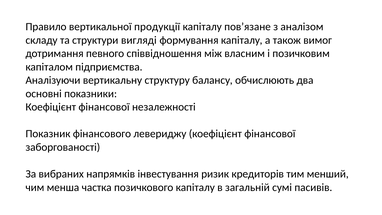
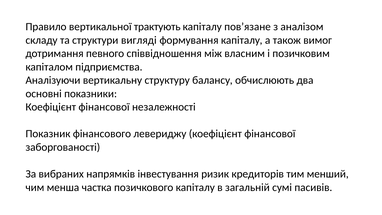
продукції: продукції -> трактують (157, 27)
